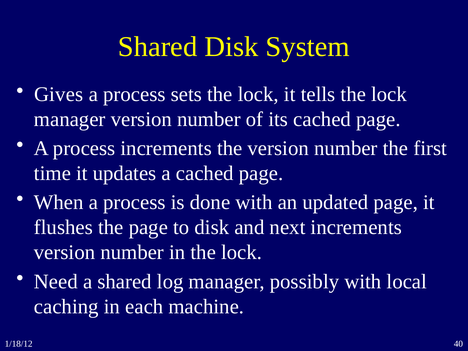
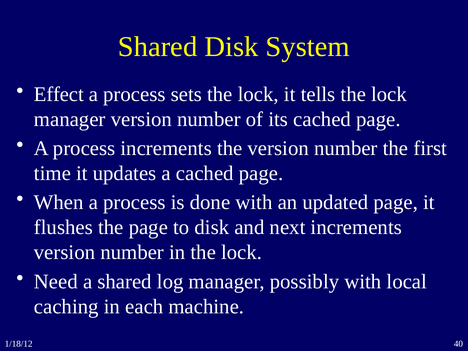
Gives: Gives -> Effect (59, 94)
